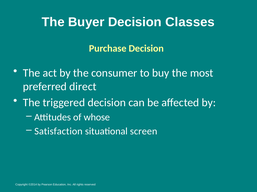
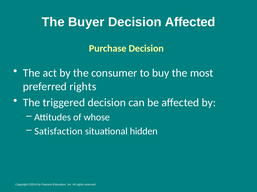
Decision Classes: Classes -> Affected (190, 22)
preferred direct: direct -> rights (83, 87)
screen: screen -> hidden (144, 132)
